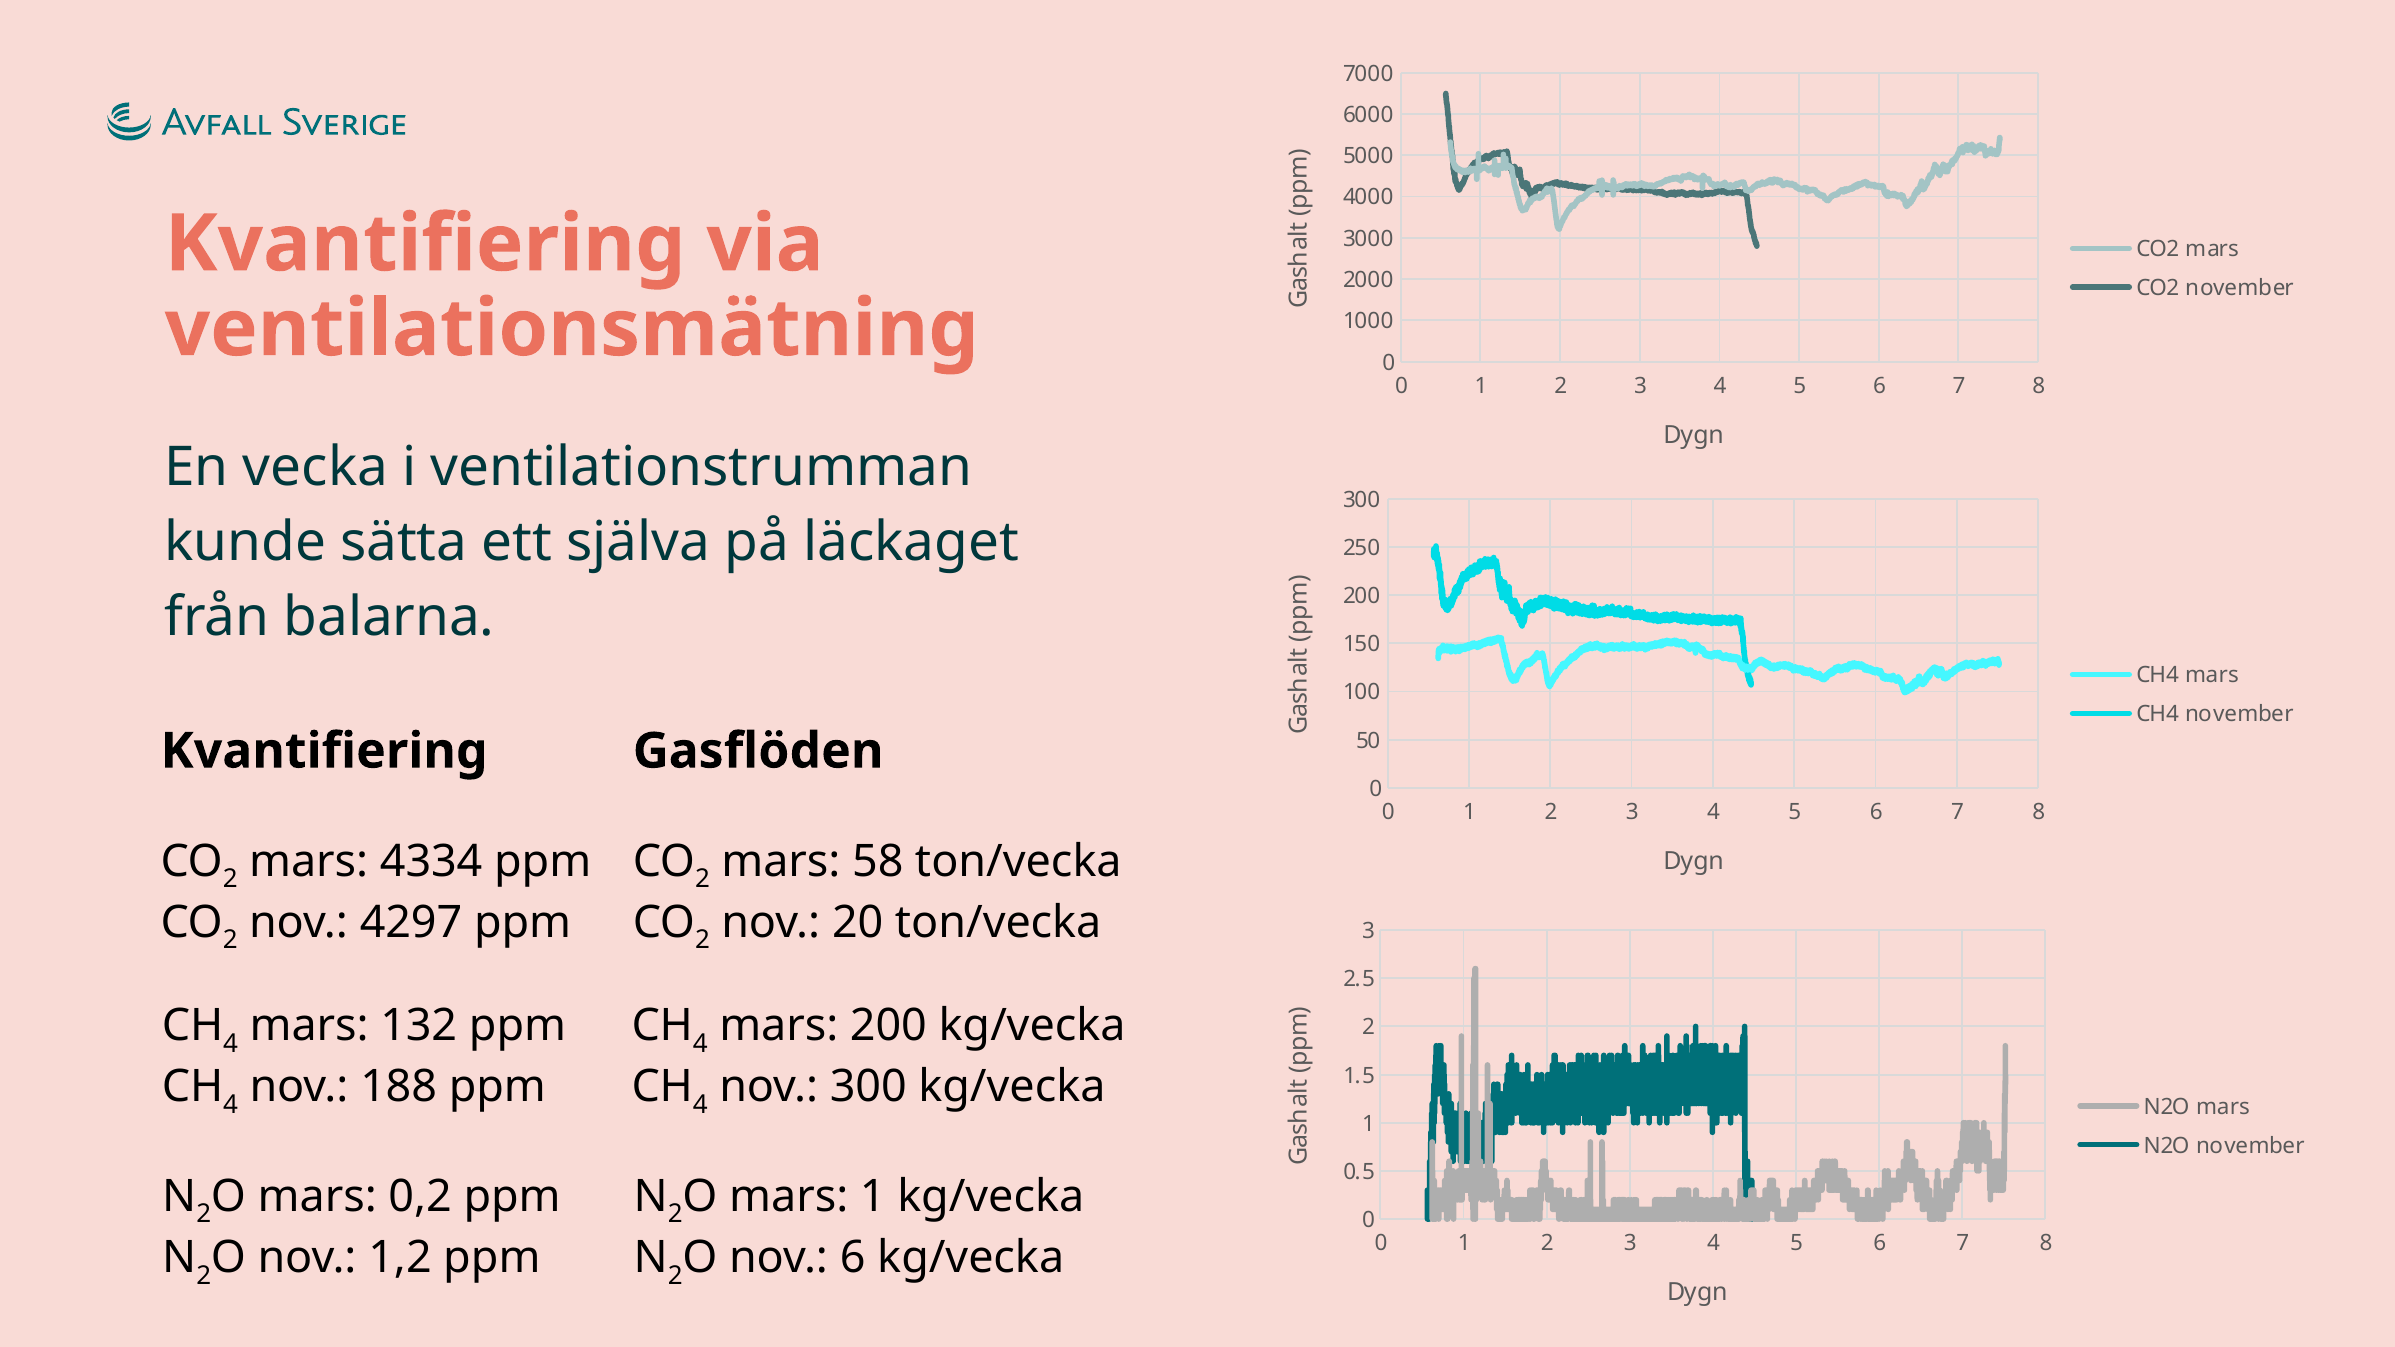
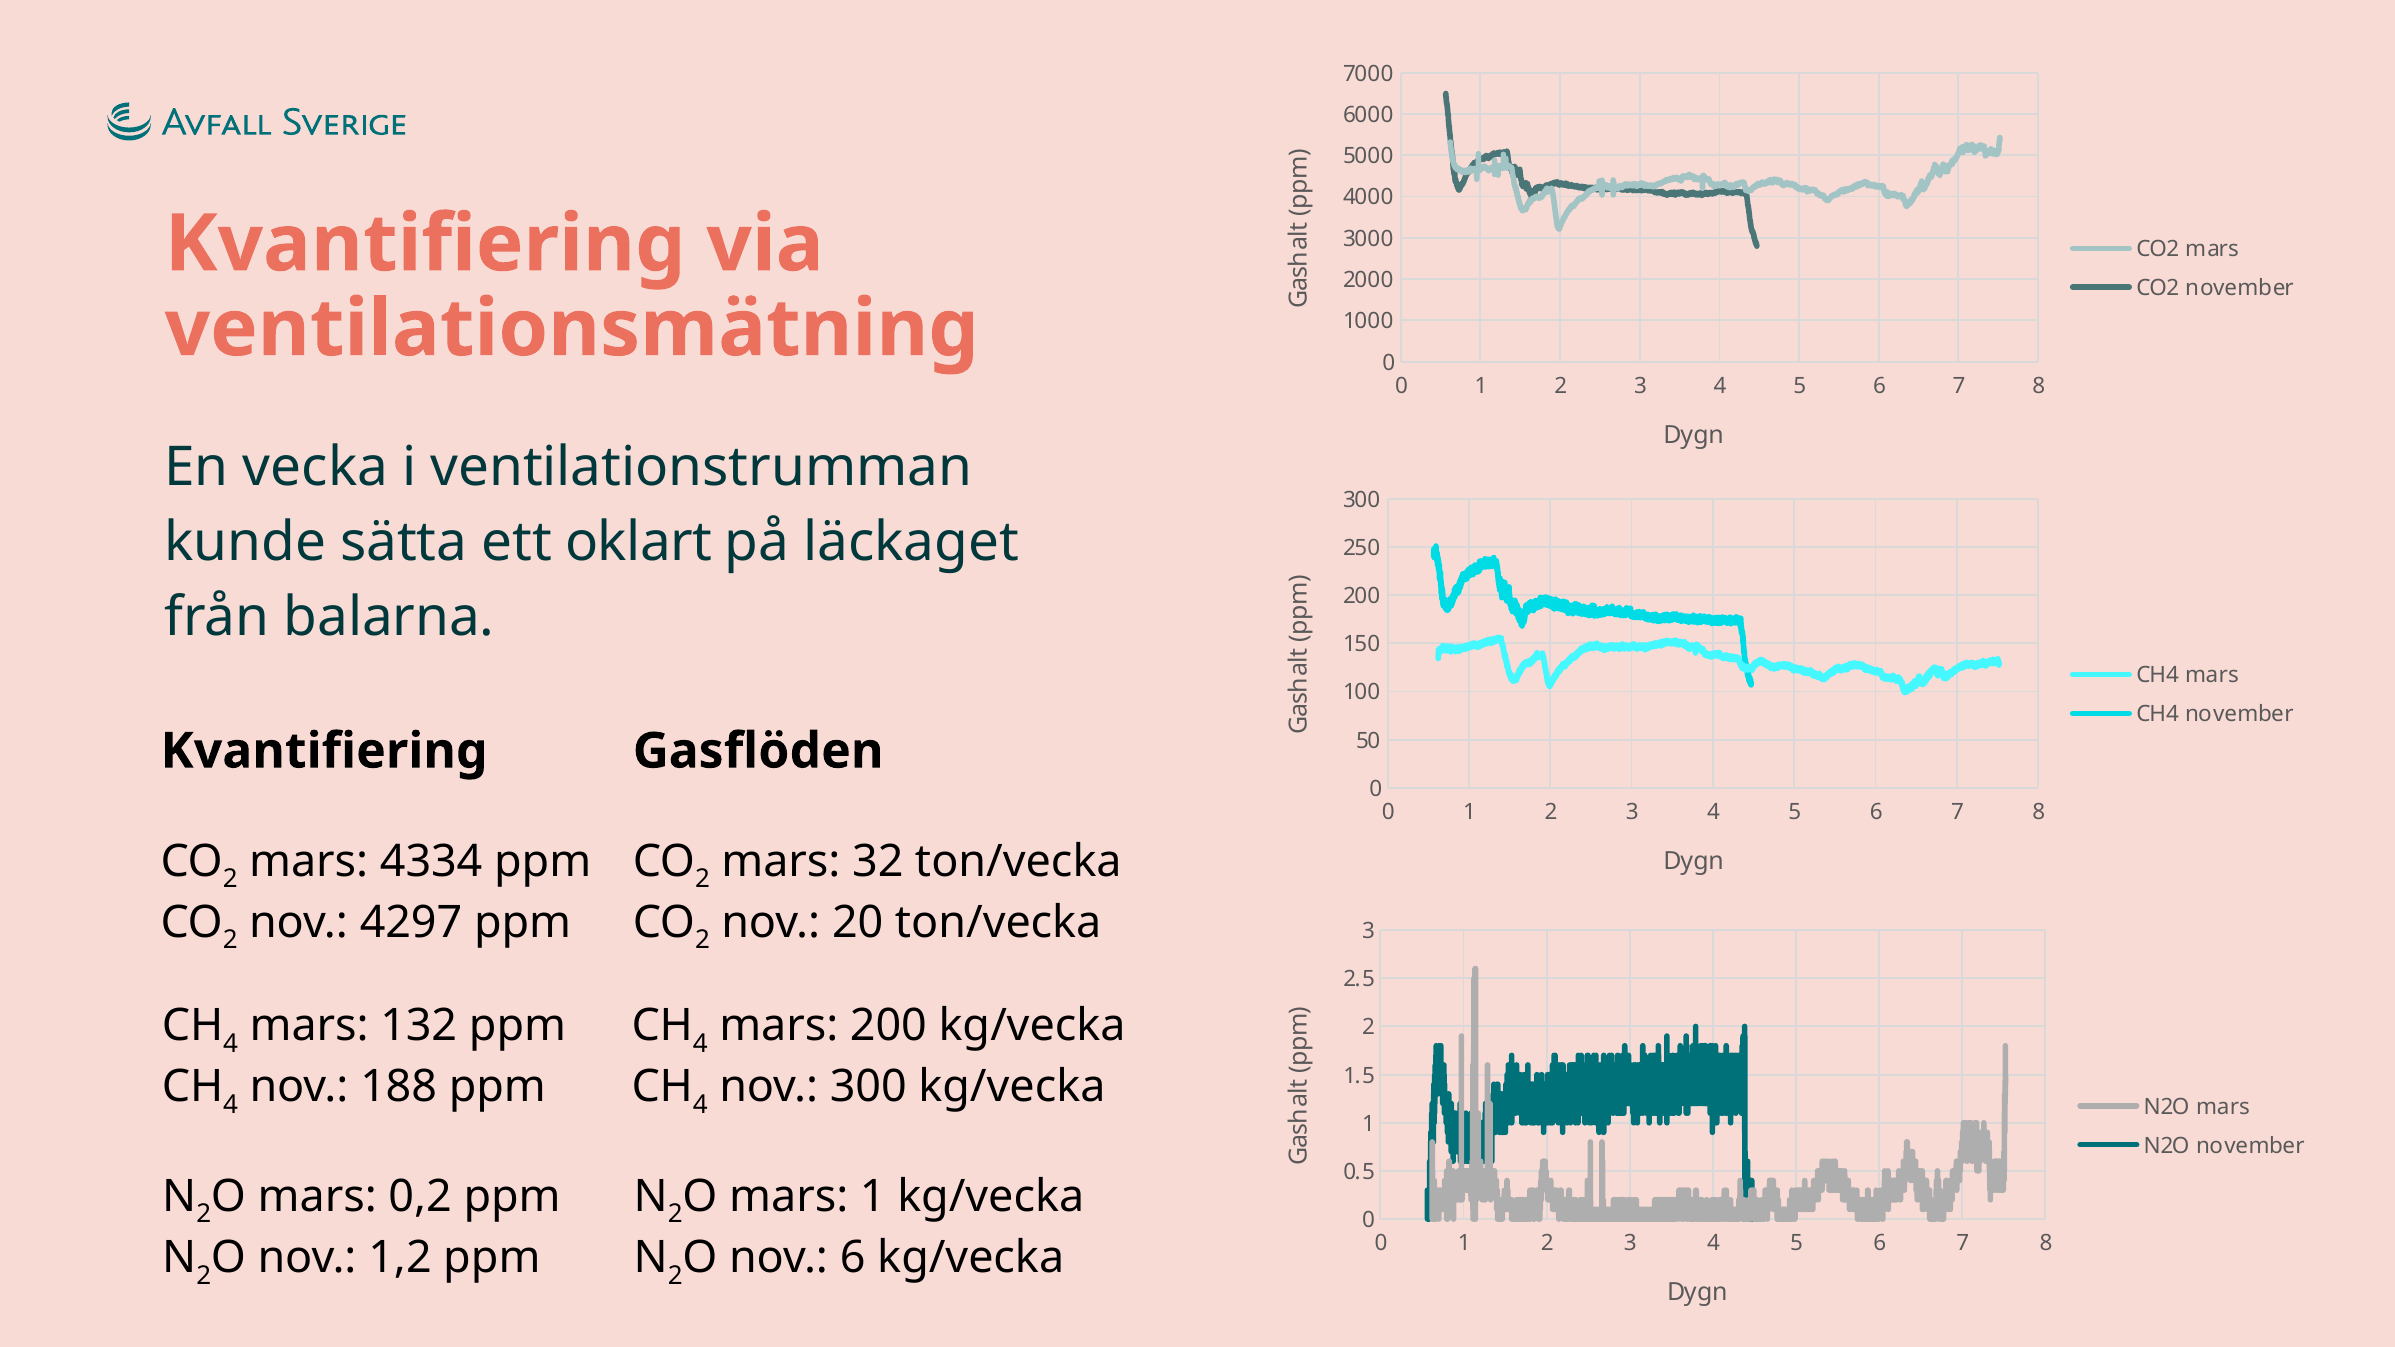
själva: själva -> oklart (639, 543)
58: 58 -> 32 (878, 862)
